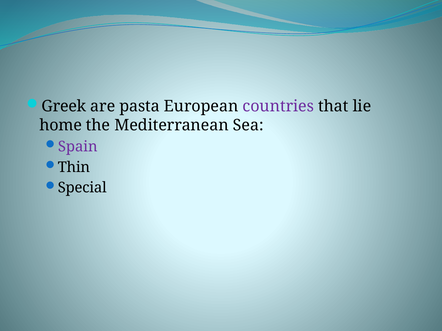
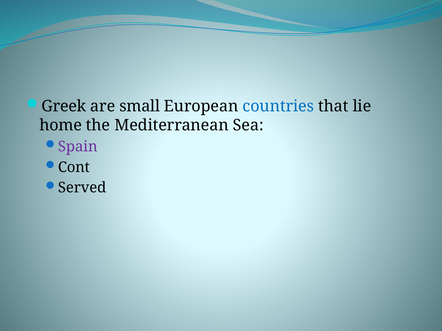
pasta: pasta -> small (140, 106)
countries colour: purple -> blue (278, 106)
Thin: Thin -> Cont (74, 167)
Special: Special -> Served (82, 188)
